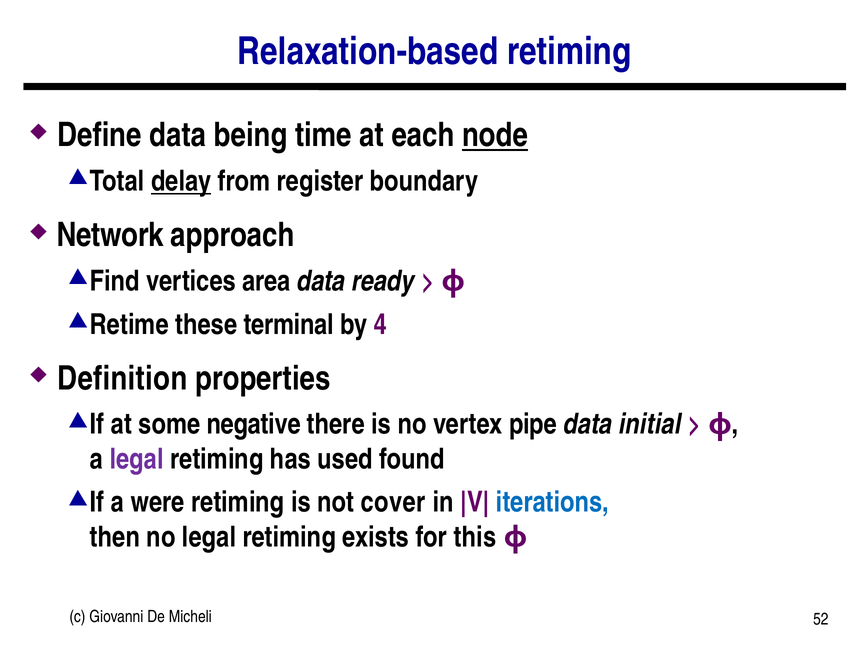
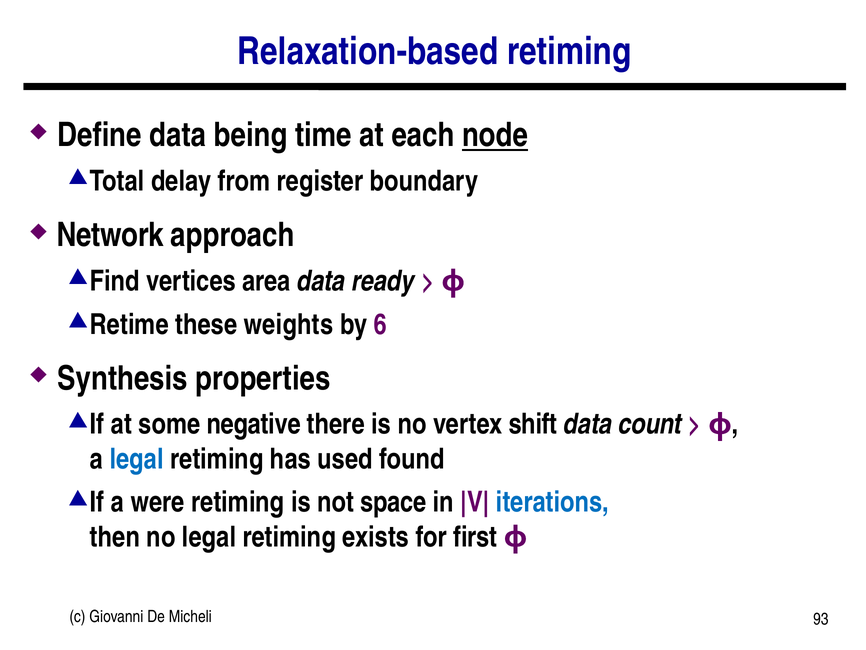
delay underline: present -> none (181, 181)
terminal: terminal -> weights (289, 324)
4: 4 -> 6 (381, 324)
Definition: Definition -> Synthesis (123, 378)
pipe: pipe -> shift (533, 424)
initial: initial -> count (650, 424)
legal colour: purple -> blue (137, 459)
cover: cover -> space (393, 502)
this: this -> first (475, 537)
52: 52 -> 93 (821, 619)
